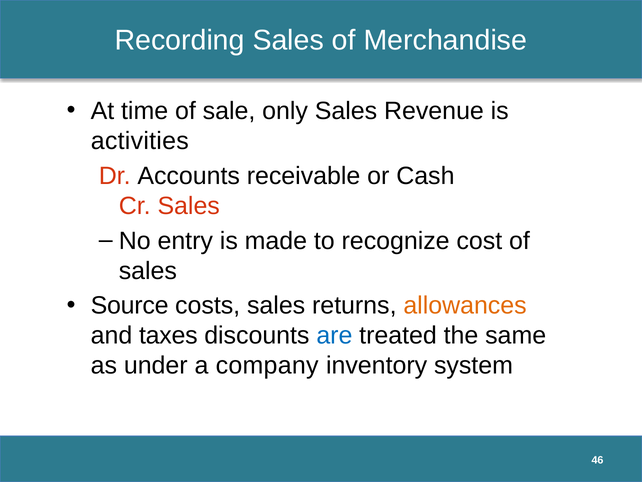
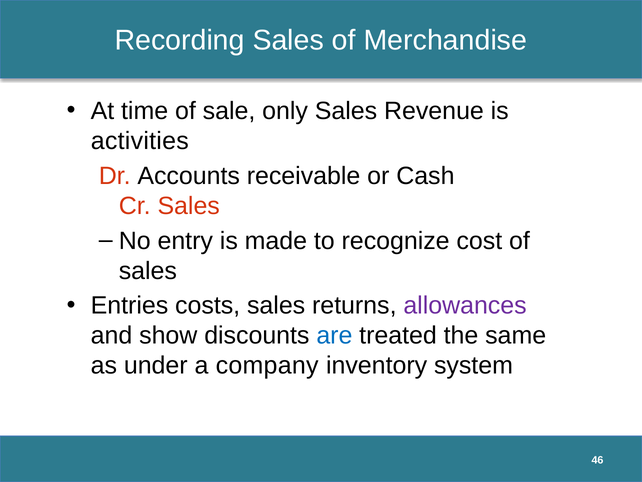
Source: Source -> Entries (129, 305)
allowances colour: orange -> purple (465, 305)
taxes: taxes -> show (168, 335)
